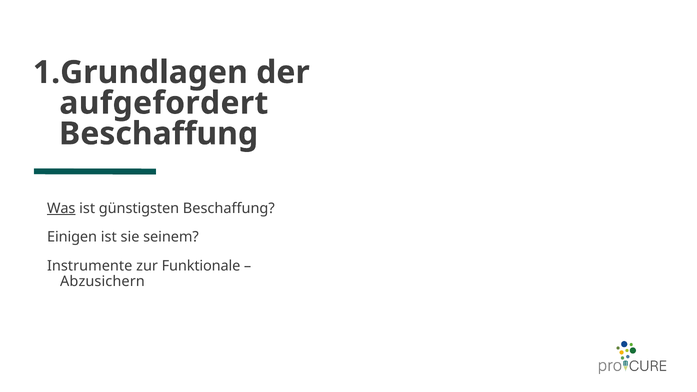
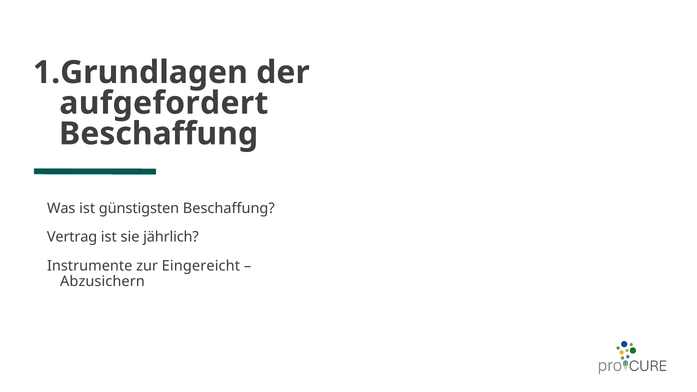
Was underline: present -> none (61, 208)
Einigen: Einigen -> Vertrag (72, 237)
seinem: seinem -> jährlich (171, 237)
Funktionale: Funktionale -> Eingereicht (201, 266)
